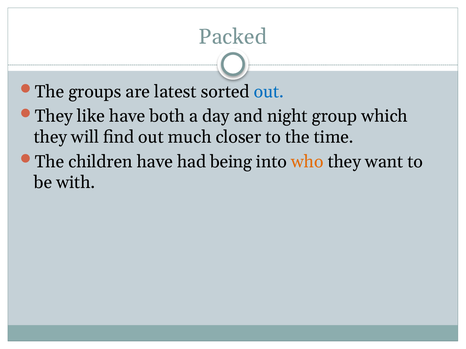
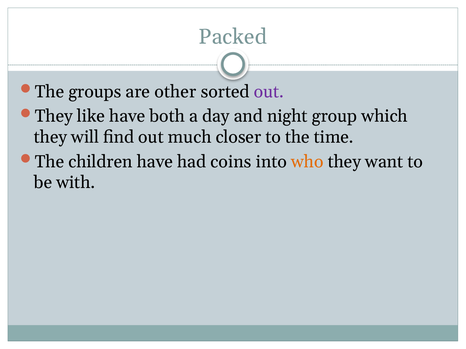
latest: latest -> other (175, 92)
out colour: blue -> purple (269, 92)
being: being -> coins (231, 162)
